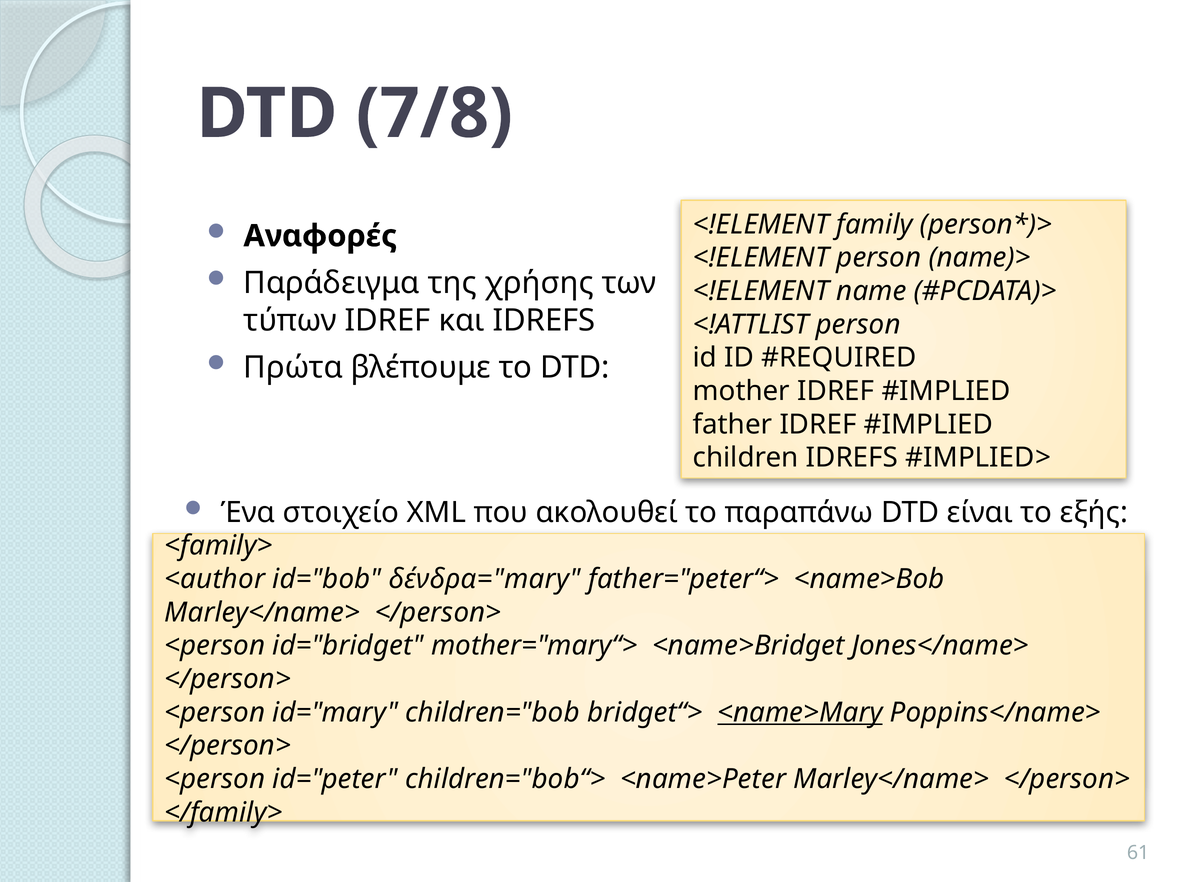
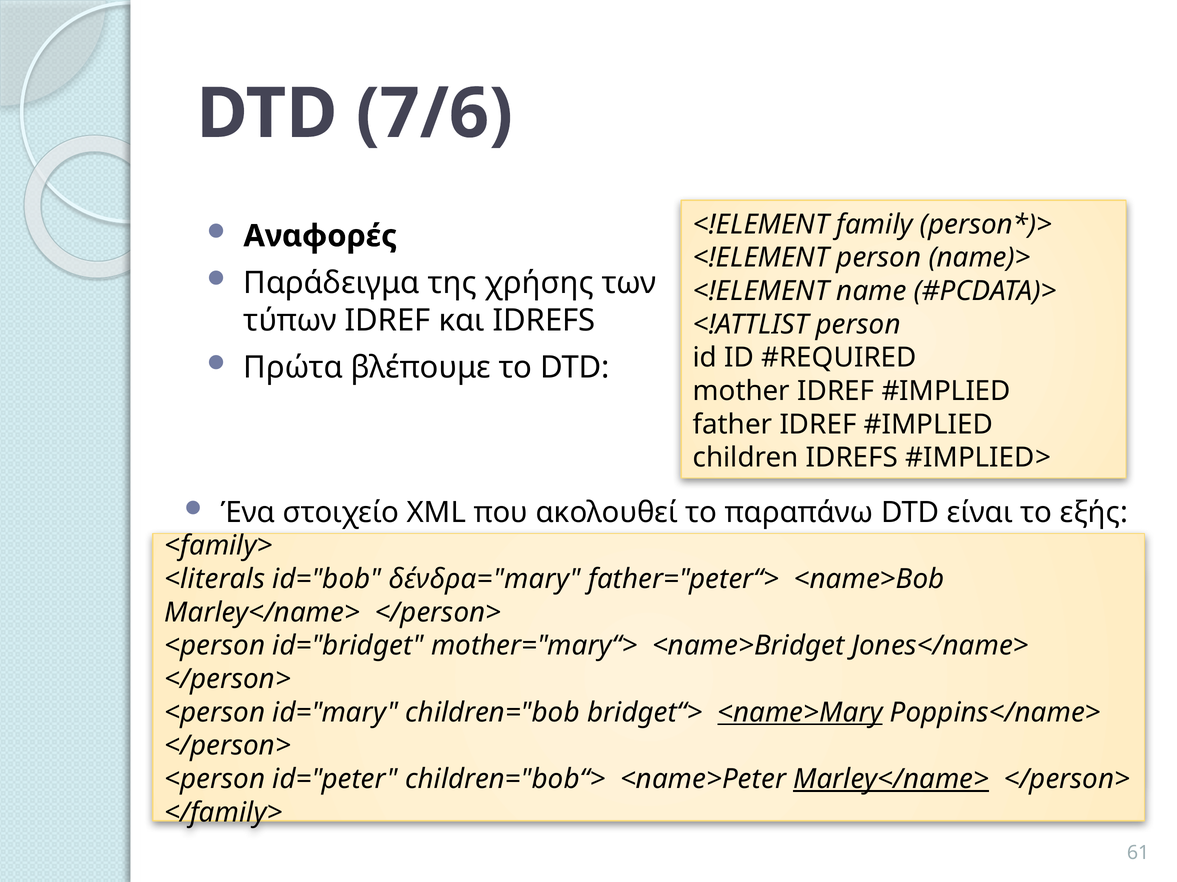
7/8: 7/8 -> 7/6 (434, 114)
<author: <author -> <literals (215, 580)
Marley</name> underline: none -> present (891, 780)
